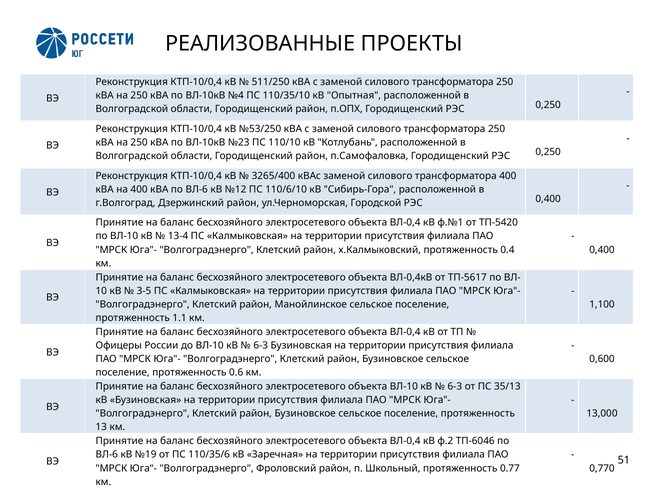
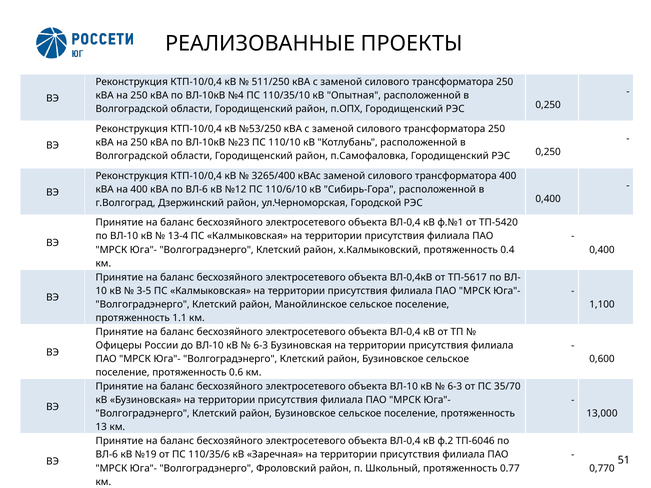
35/13: 35/13 -> 35/70 (507, 387)
